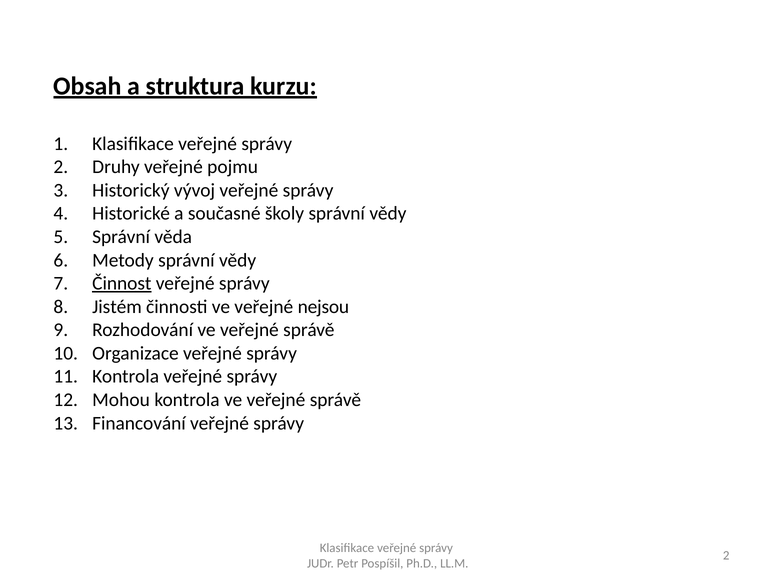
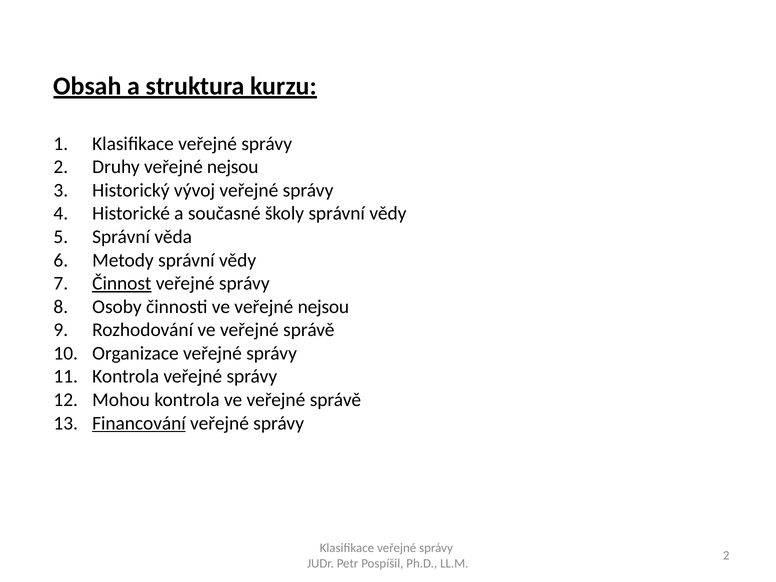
Druhy veřejné pojmu: pojmu -> nejsou (233, 167)
Jistém: Jistém -> Osoby (117, 307)
Financování underline: none -> present (139, 423)
